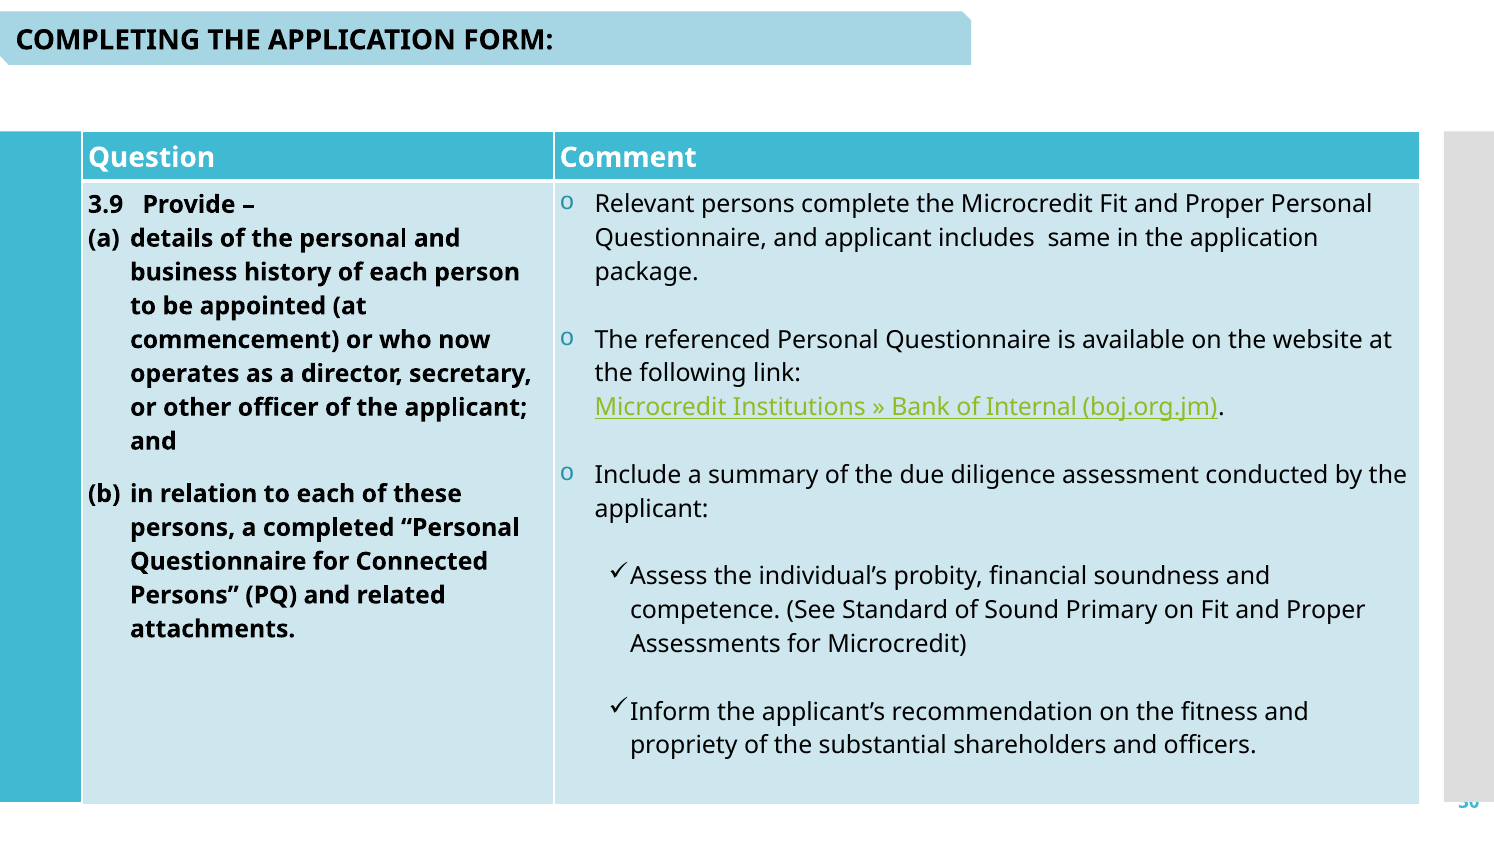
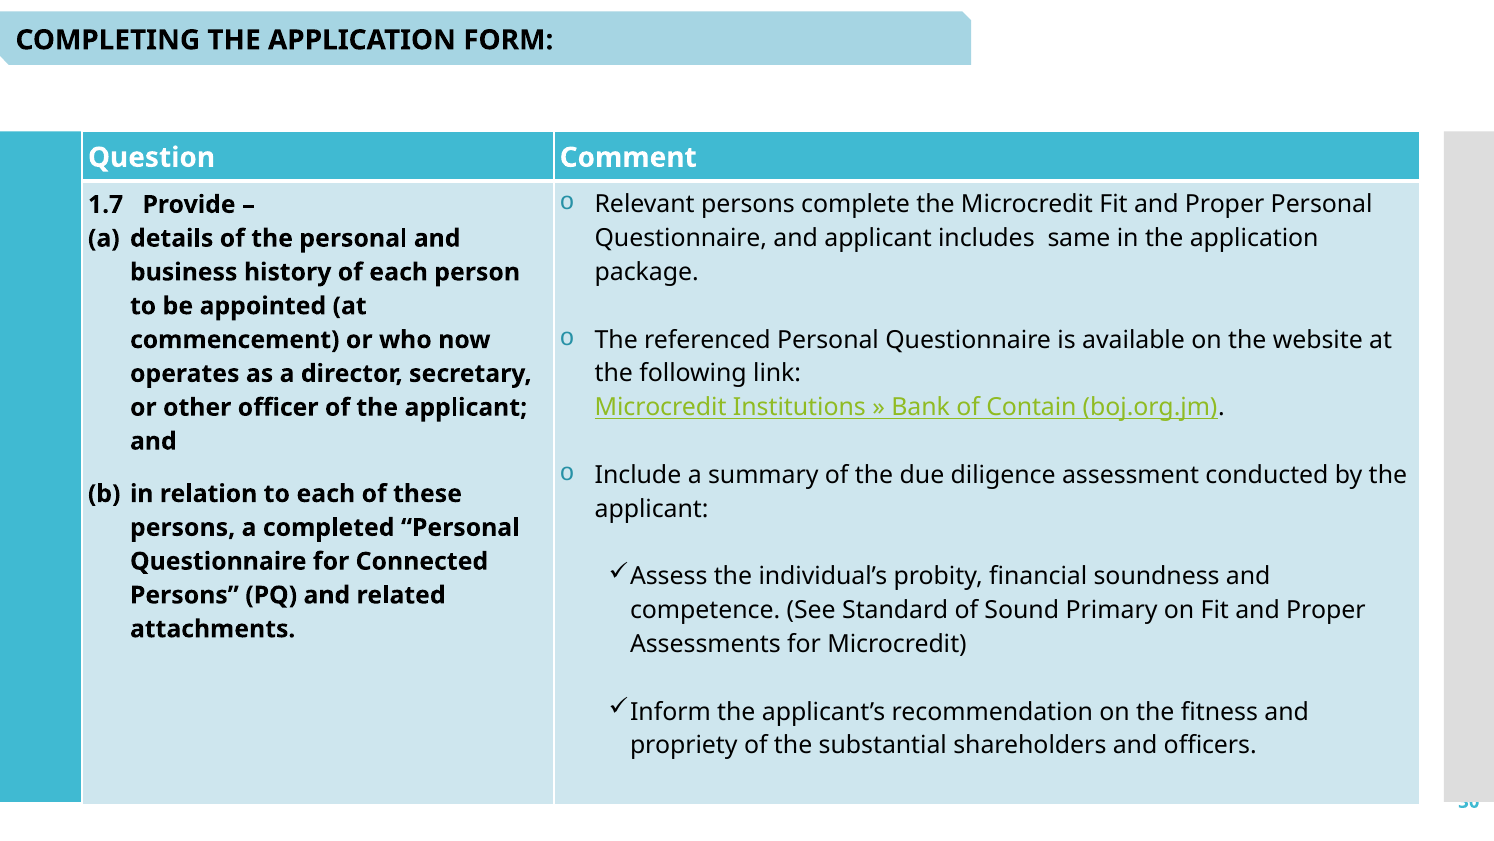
3.9: 3.9 -> 1.7 (106, 204)
Internal: Internal -> Contain (1031, 407)
